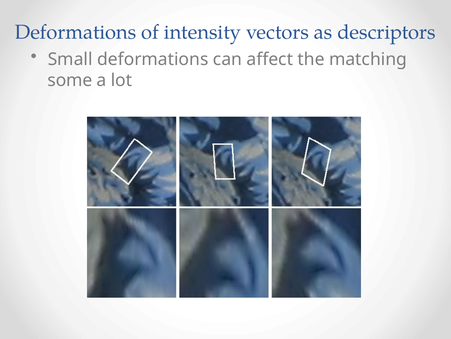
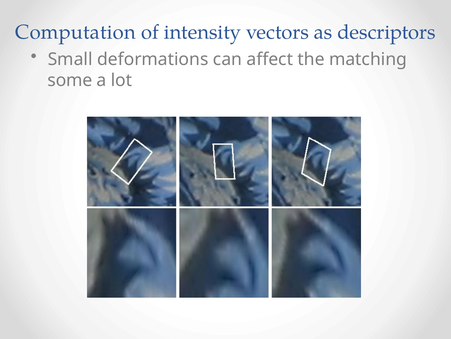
Deformations: Deformations -> Computation (75, 32)
